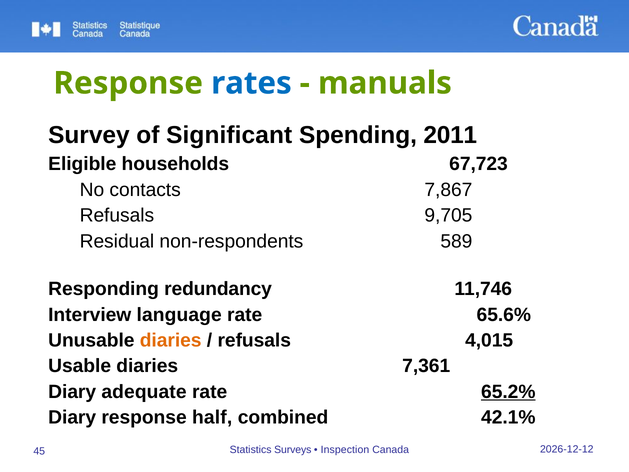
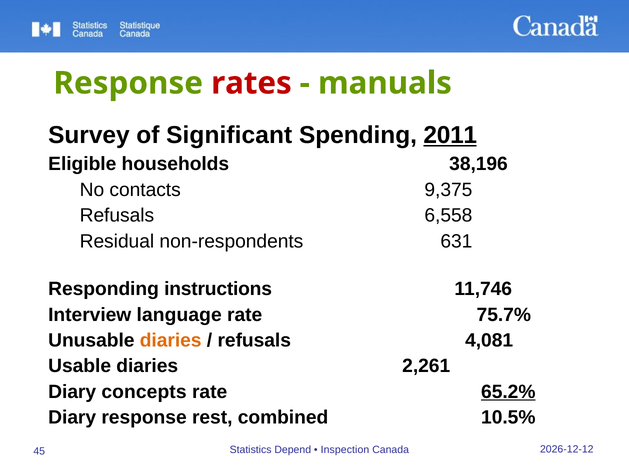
rates colour: blue -> red (251, 83)
2011 underline: none -> present (450, 135)
67,723: 67,723 -> 38,196 (479, 164)
7,867: 7,867 -> 9,375 (448, 190)
9,705: 9,705 -> 6,558 (448, 215)
589: 589 -> 631 (456, 241)
redundancy: redundancy -> instructions (218, 289)
65.6%: 65.6% -> 75.7% (504, 314)
4,015: 4,015 -> 4,081 (489, 340)
7,361: 7,361 -> 2,261 (426, 366)
adequate: adequate -> concepts (144, 392)
half: half -> rest (212, 417)
42.1%: 42.1% -> 10.5% (508, 417)
Surveys: Surveys -> Depend (293, 450)
